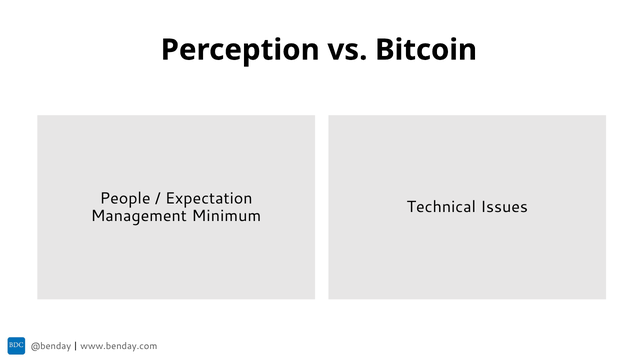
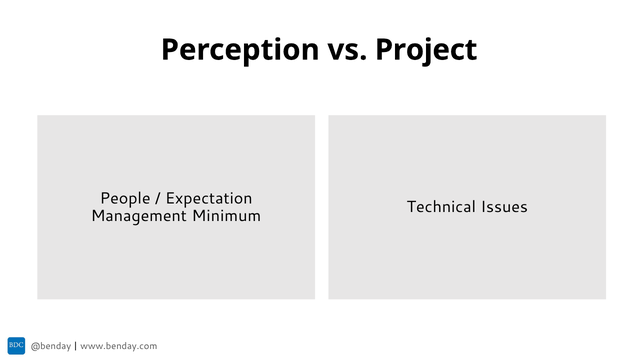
Bitcoin: Bitcoin -> Project (426, 50)
